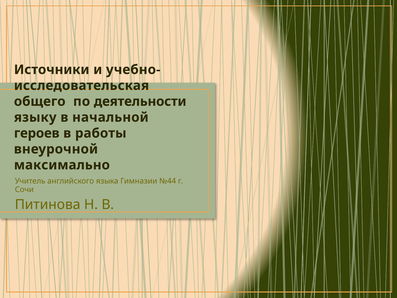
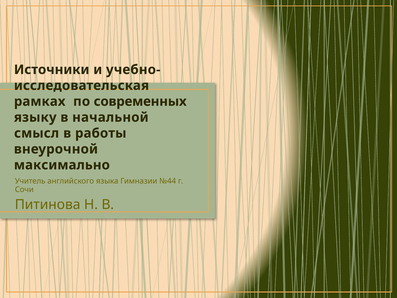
общего: общего -> рамках (40, 101)
деятельности: деятельности -> современных (140, 101)
героев: героев -> смысл (37, 133)
